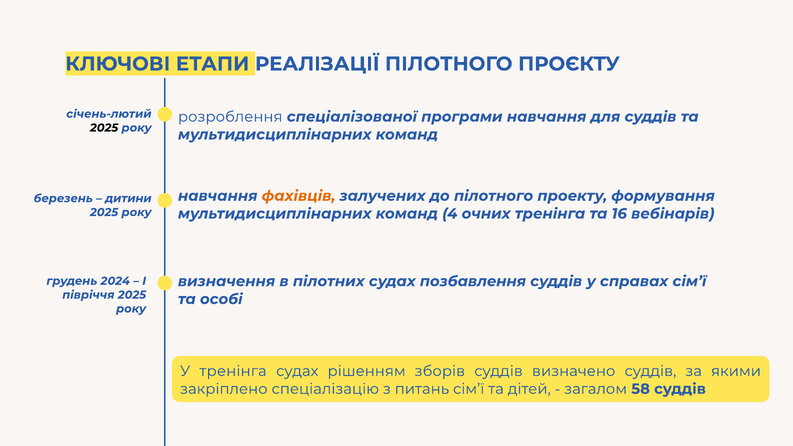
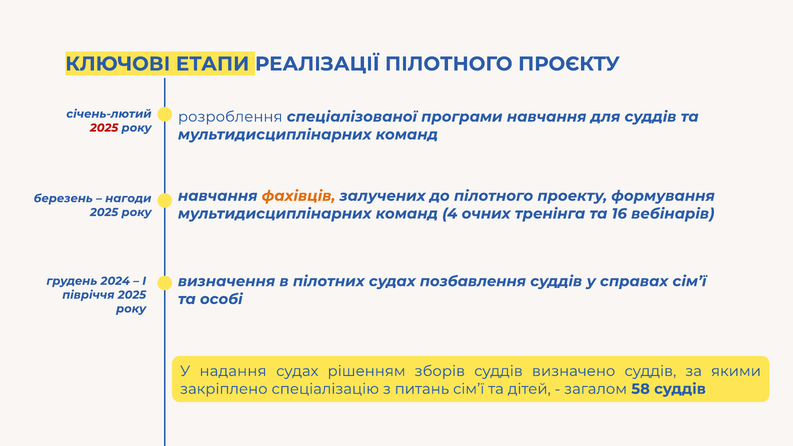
2025 colour: black -> red (104, 128)
дитини: дитини -> нагоди (128, 198)
У тренінга: тренінга -> надання (233, 371)
